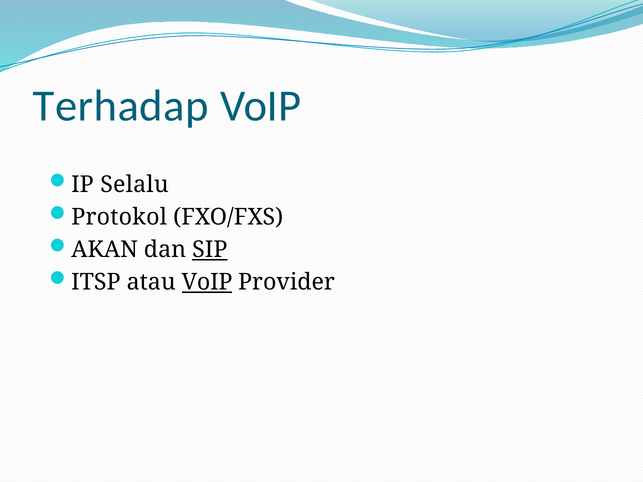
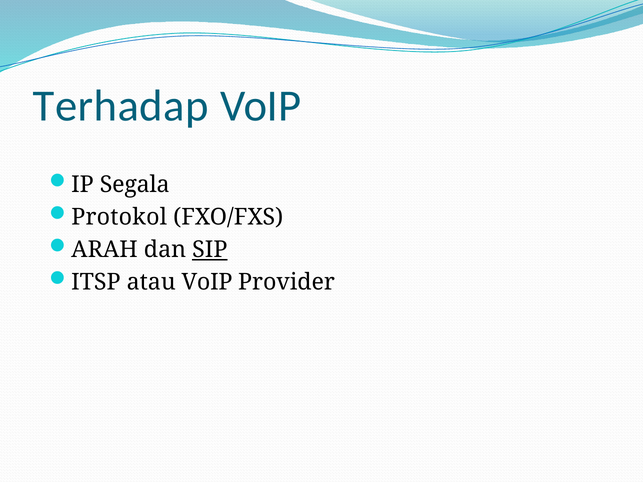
Selalu: Selalu -> Segala (135, 185)
AKAN: AKAN -> ARAH (105, 250)
VoIP underline: present -> none (207, 282)
